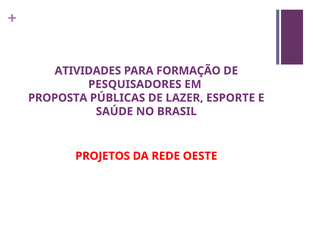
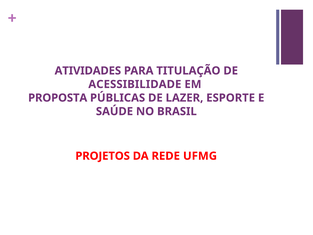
FORMAÇÃO: FORMAÇÃO -> TITULAÇÃO (188, 71)
PESQUISADORES: PESQUISADORES -> ACESSIBILIDADE (135, 84)
OESTE: OESTE -> UFMG (200, 156)
